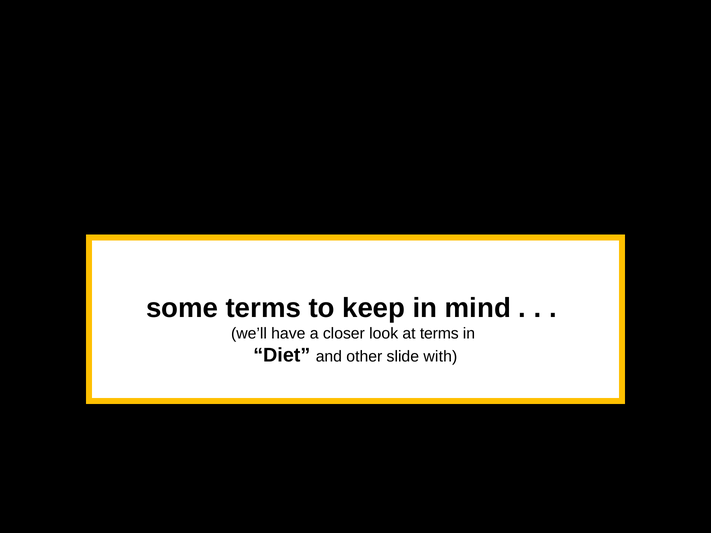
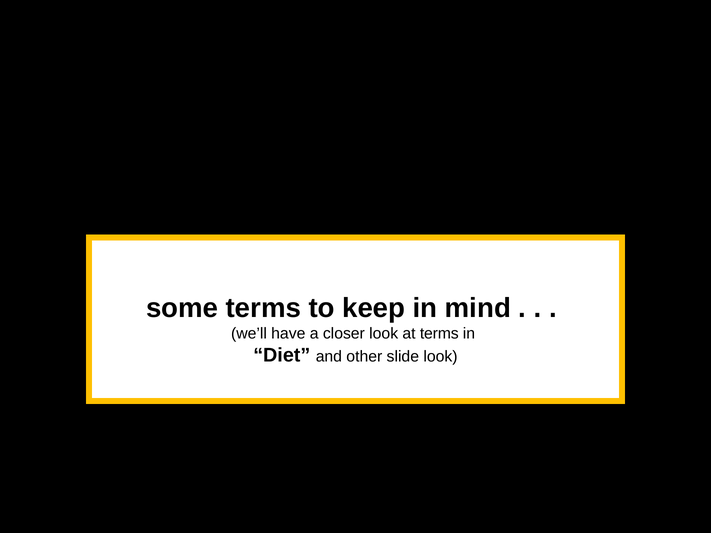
slide with: with -> look (440, 357)
